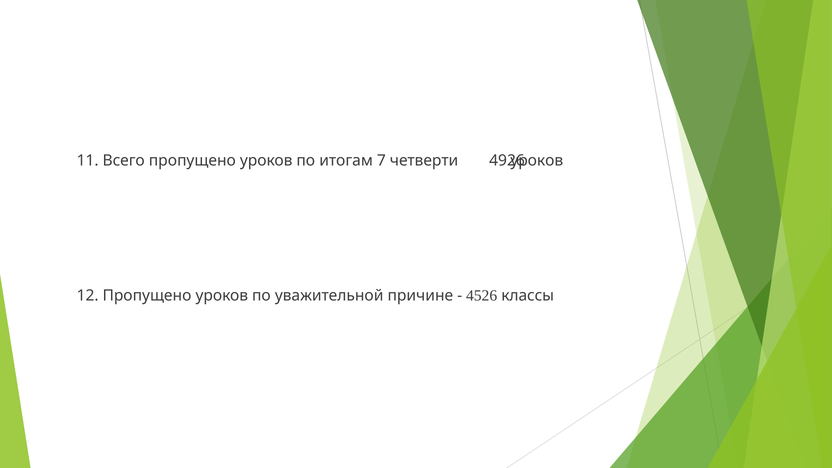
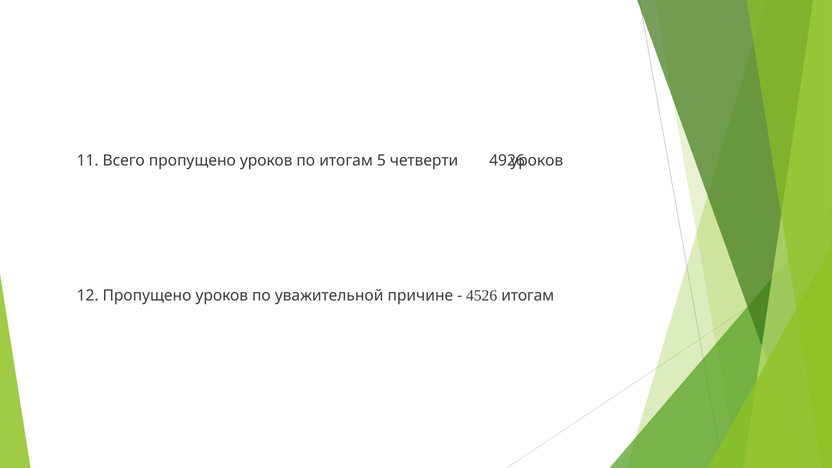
7: 7 -> 5 (381, 161)
4526 классы: классы -> итогам (528, 295)
